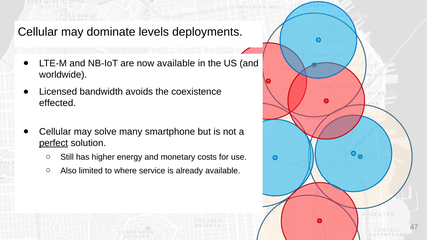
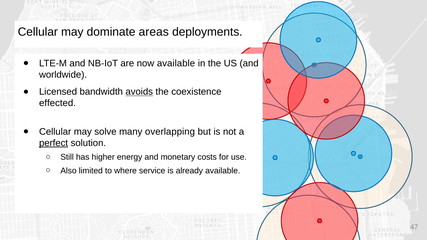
levels: levels -> areas (154, 32)
avoids underline: none -> present (139, 92)
smartphone: smartphone -> overlapping (170, 132)
